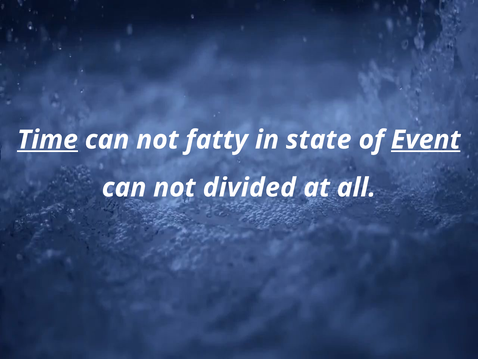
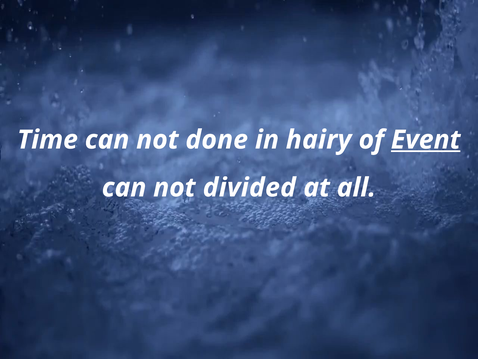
Time underline: present -> none (48, 140)
fatty: fatty -> done (217, 140)
state: state -> hairy (319, 140)
